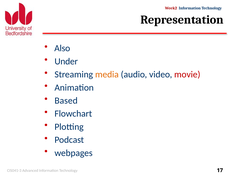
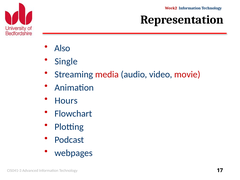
Under: Under -> Single (66, 61)
media colour: orange -> red (107, 74)
Based: Based -> Hours (66, 101)
